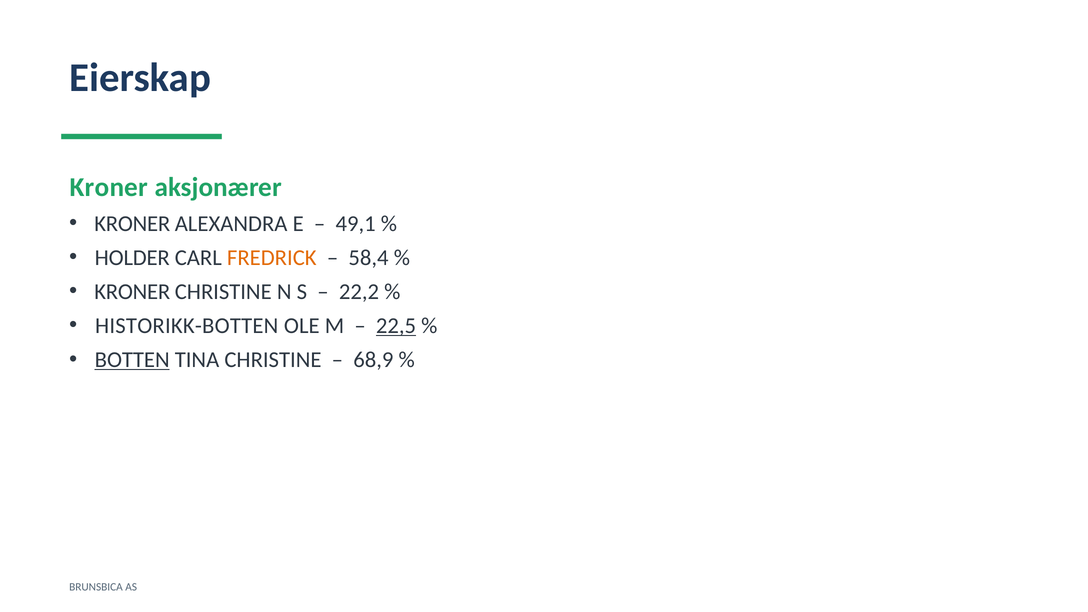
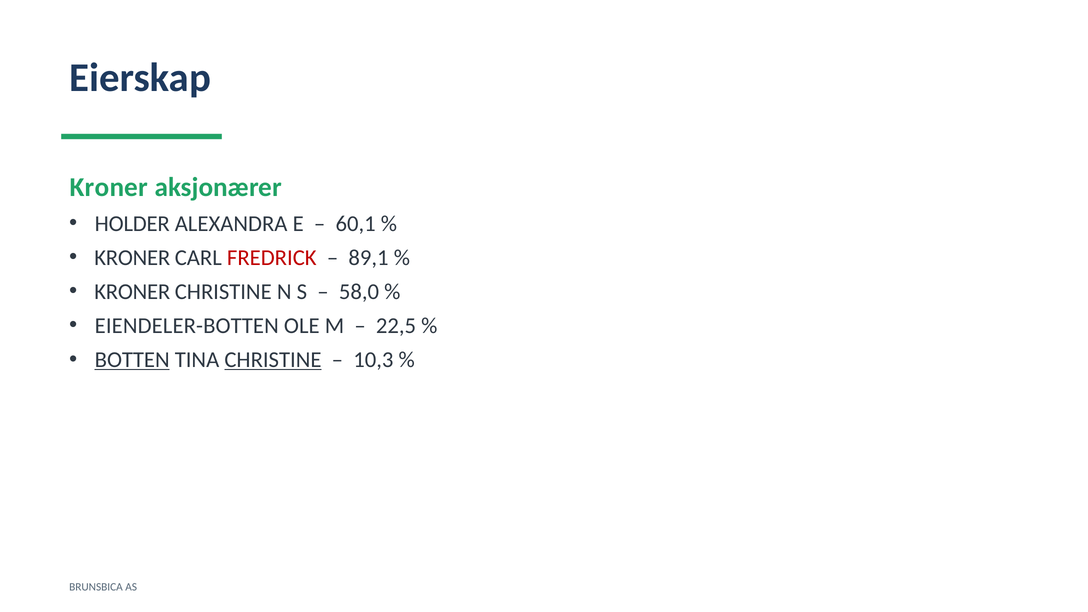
KRONER: KRONER -> HOLDER (132, 224)
49,1: 49,1 -> 60,1 (356, 224)
HOLDER: HOLDER -> KRONER (132, 258)
FREDRICK colour: orange -> red (272, 258)
58,4: 58,4 -> 89,1 (369, 258)
22,2: 22,2 -> 58,0 (359, 292)
HISTORIKK-BOTTEN: HISTORIKK-BOTTEN -> EIENDELER-BOTTEN (187, 326)
22,5 underline: present -> none (396, 326)
CHRISTINE underline: none -> present (273, 360)
68,9: 68,9 -> 10,3 (373, 360)
